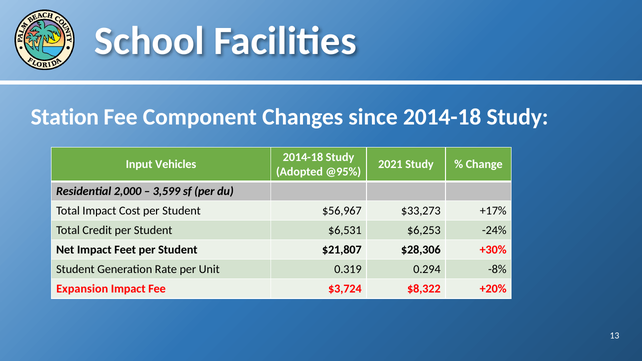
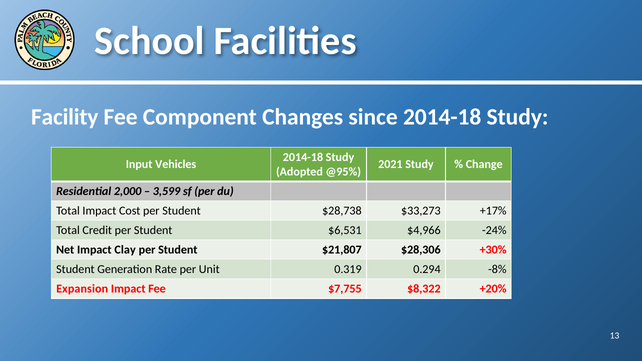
Station: Station -> Facility (65, 117)
$56,967: $56,967 -> $28,738 (342, 211)
$6,253: $6,253 -> $4,966 (424, 230)
Feet: Feet -> Clay (125, 250)
$3,724: $3,724 -> $7,755 (345, 289)
